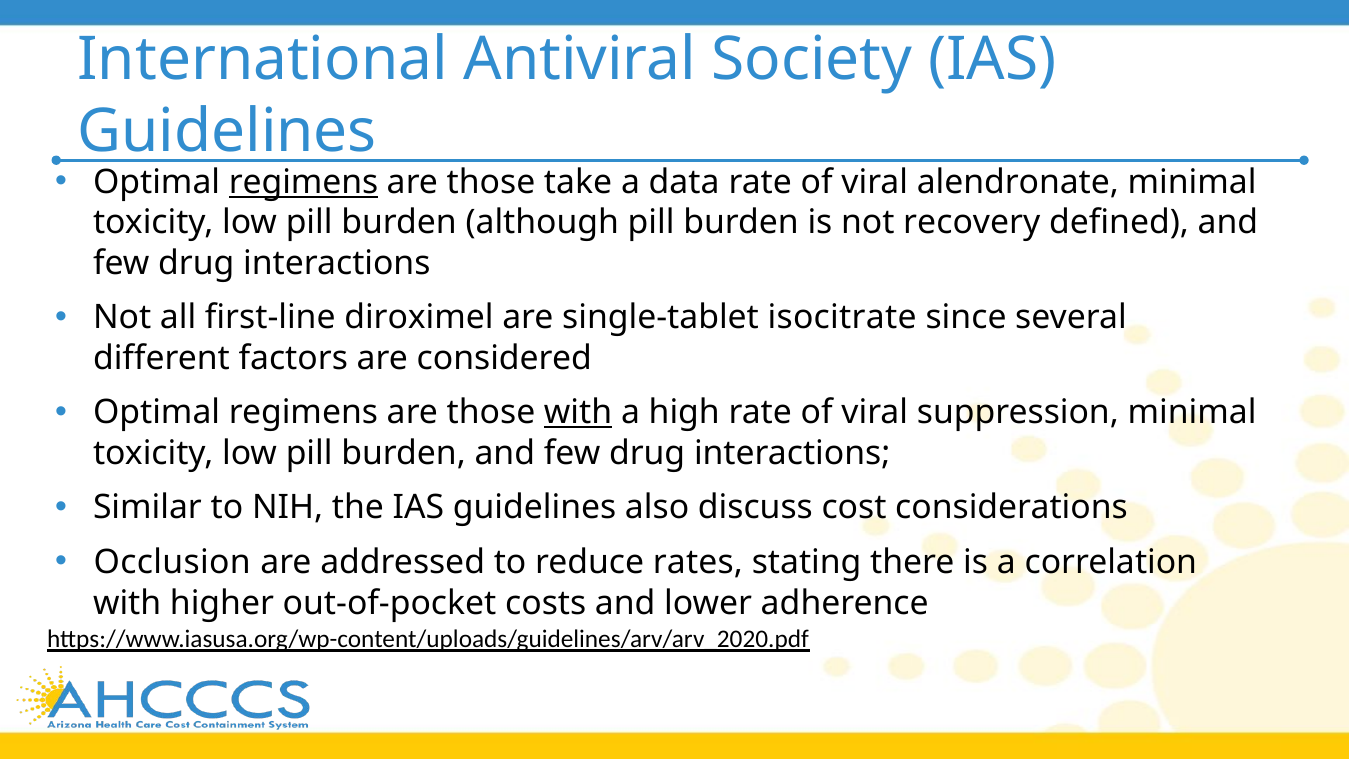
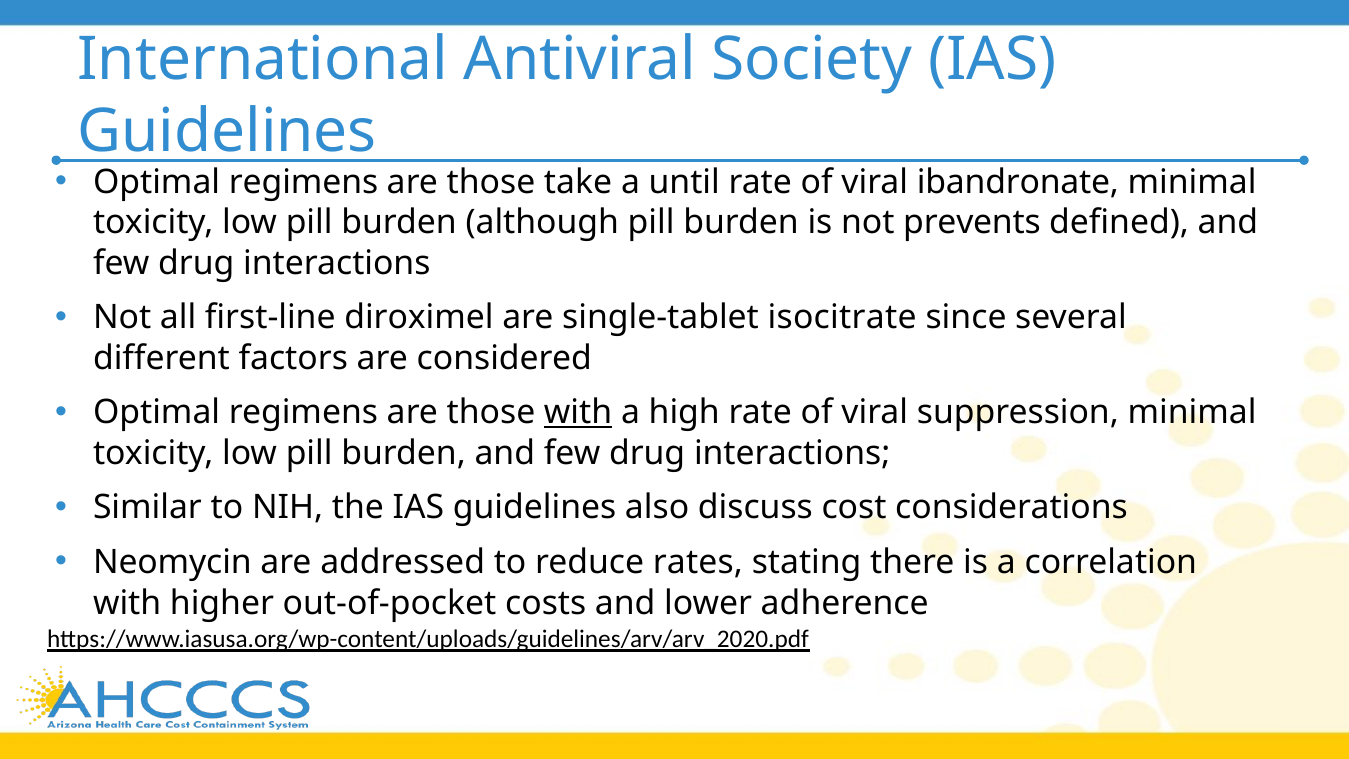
regimens underline: present -> none (303, 182)
data: data -> until (684, 182)
alendronate: alendronate -> ibandronate (1018, 182)
recovery: recovery -> prevents (972, 223)
Occlusion: Occlusion -> Neomycin (172, 562)
